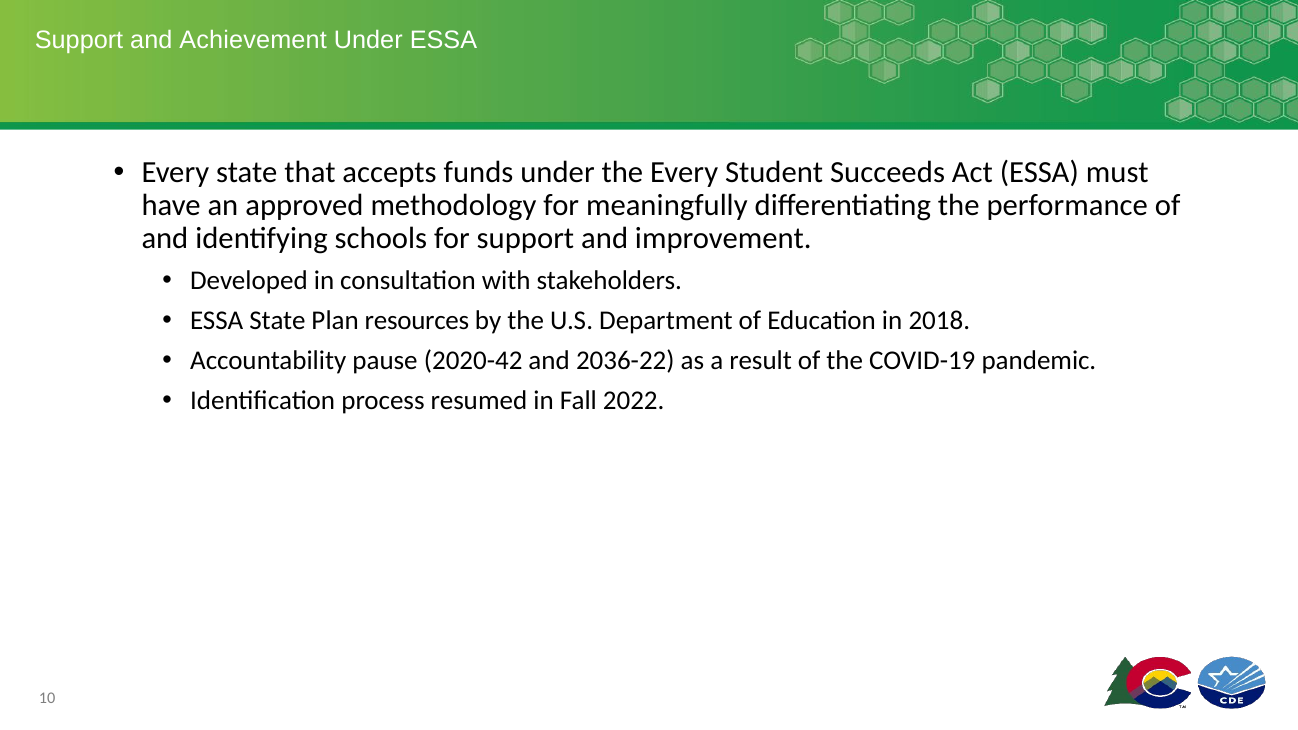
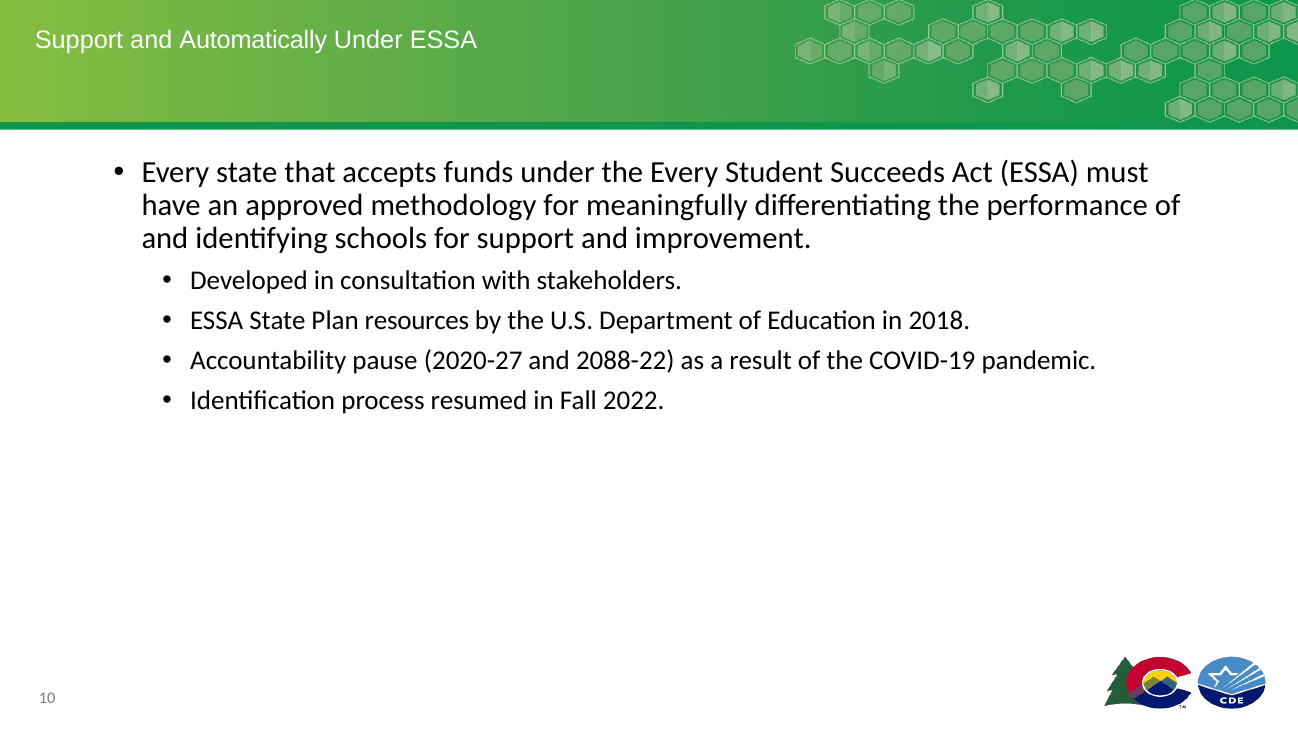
Achievement: Achievement -> Automatically (253, 41)
2020-42: 2020-42 -> 2020-27 (473, 360)
2036-22: 2036-22 -> 2088-22 (625, 360)
